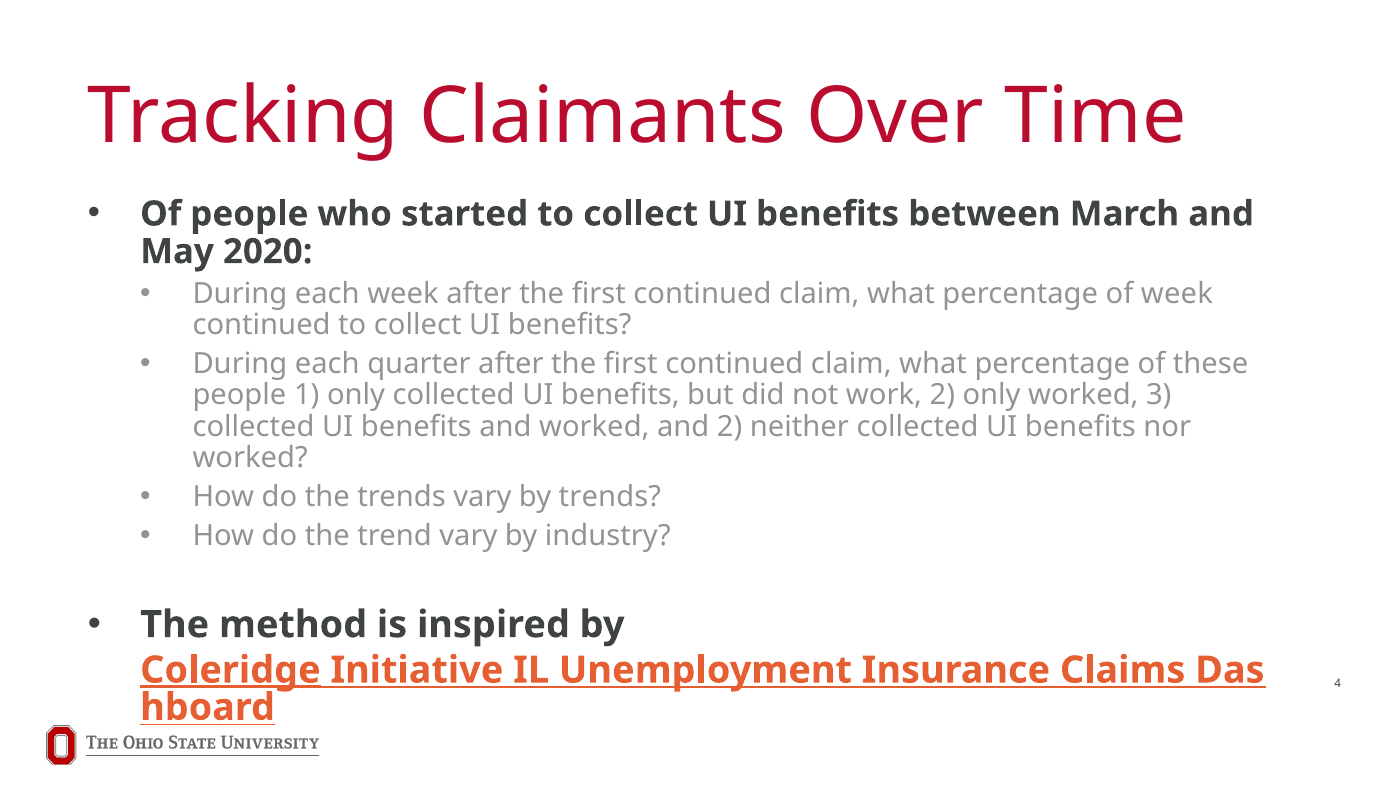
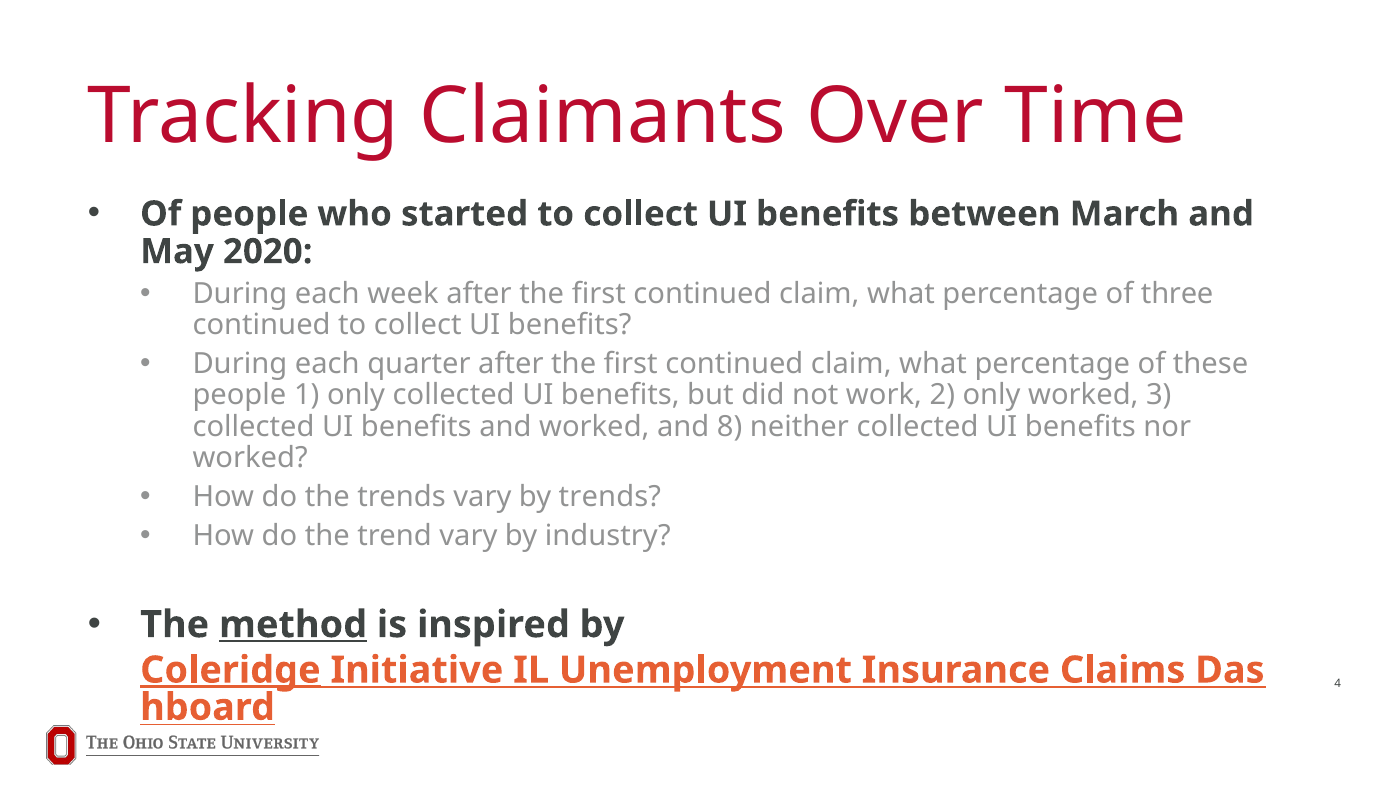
of week: week -> three (1177, 293)
and 2: 2 -> 8 (730, 426)
method underline: none -> present (293, 625)
